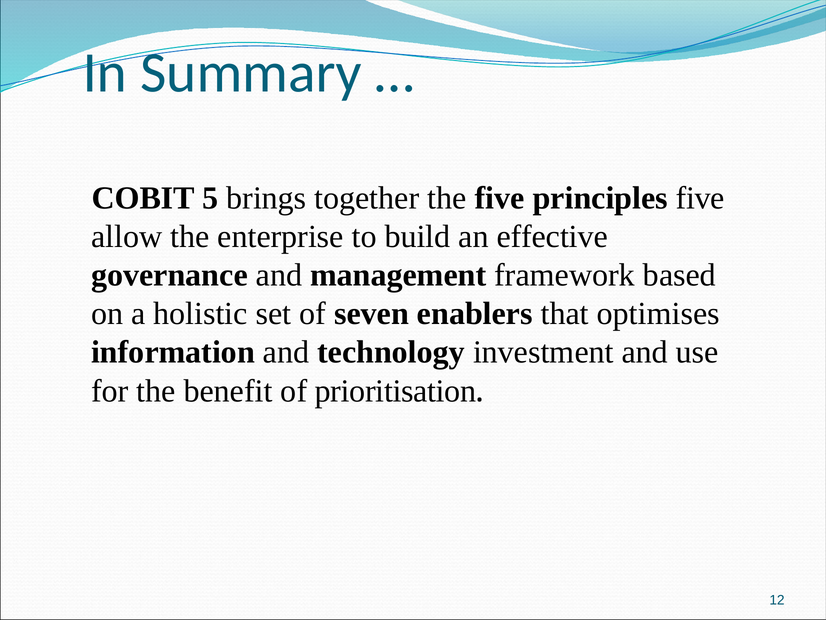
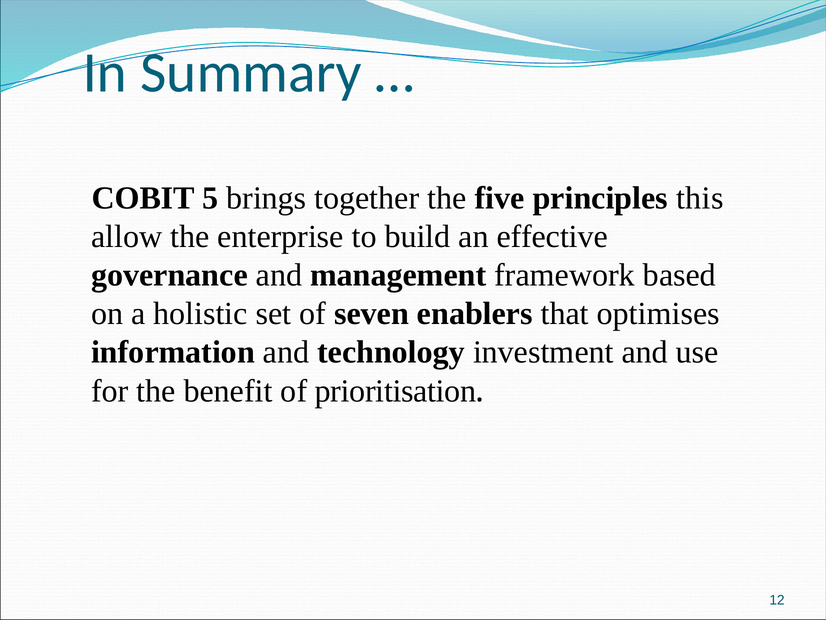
principles five: five -> this (700, 198)
